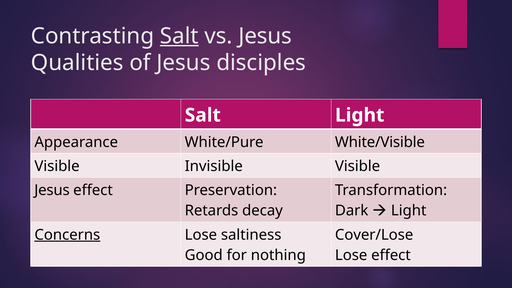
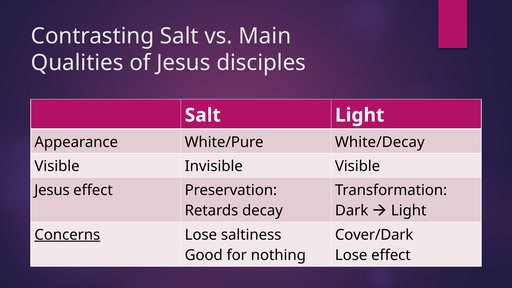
Salt underline: present -> none (179, 36)
vs Jesus: Jesus -> Main (265, 36)
White/Visible: White/Visible -> White/Decay (380, 142)
Cover/Lose: Cover/Lose -> Cover/Dark (374, 235)
